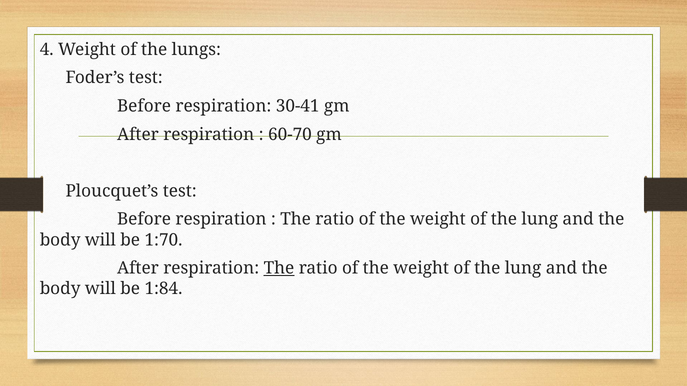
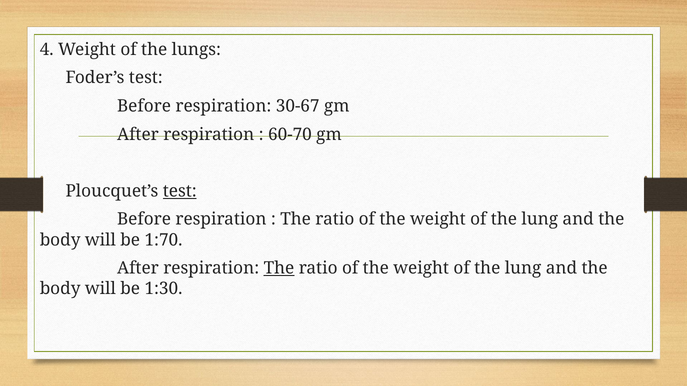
30-41: 30-41 -> 30-67 (298, 106)
test underline: none -> present (180, 191)
1:84: 1:84 -> 1:30 (163, 289)
